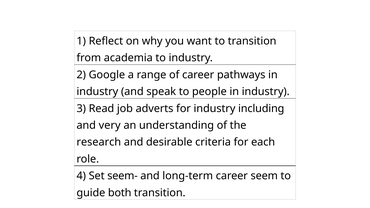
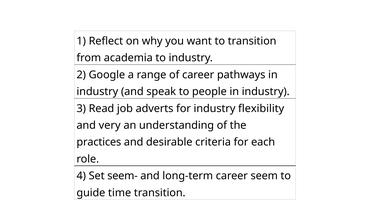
including: including -> flexibility (261, 109)
research: research -> practices (99, 142)
both: both -> time (120, 193)
